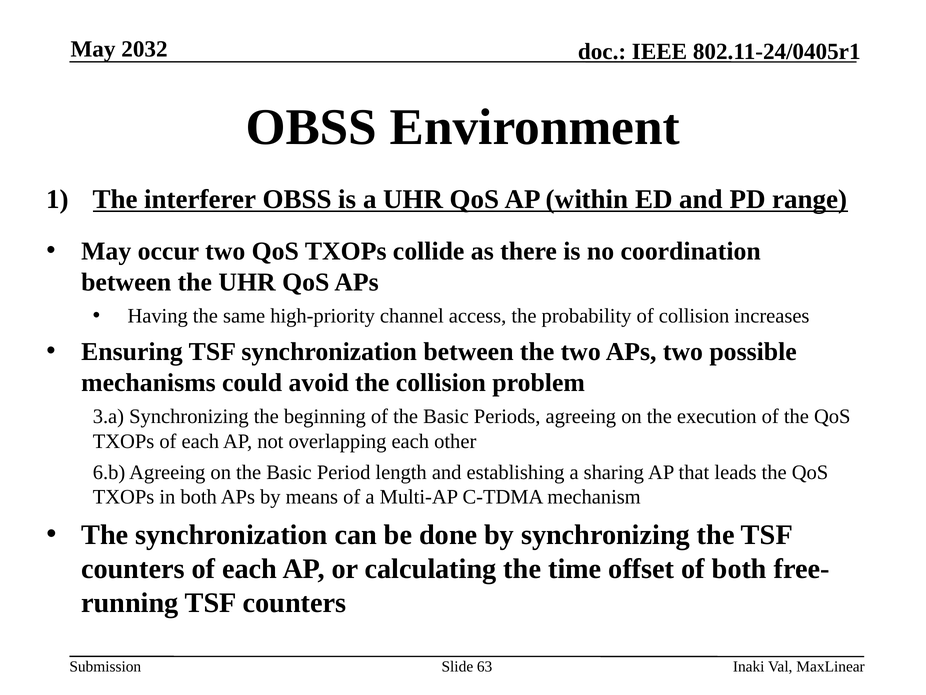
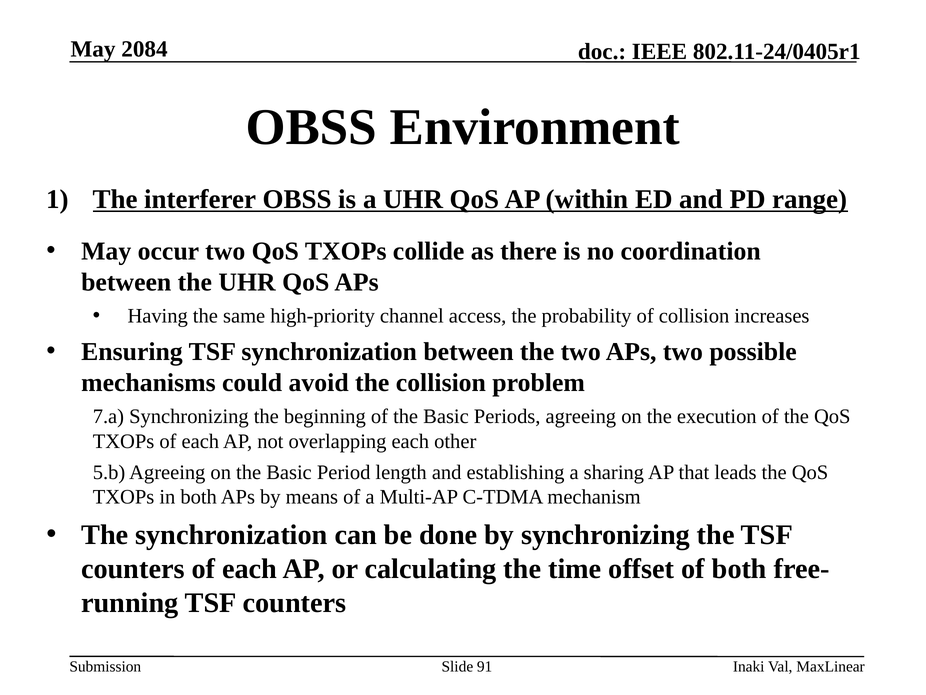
2032: 2032 -> 2084 (144, 49)
3.a: 3.a -> 7.a (108, 416)
6.b: 6.b -> 5.b (109, 472)
63: 63 -> 91 (485, 666)
